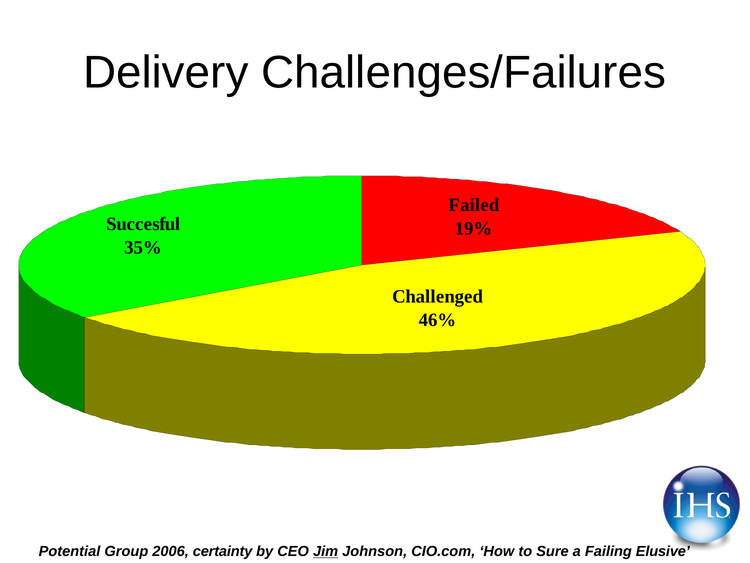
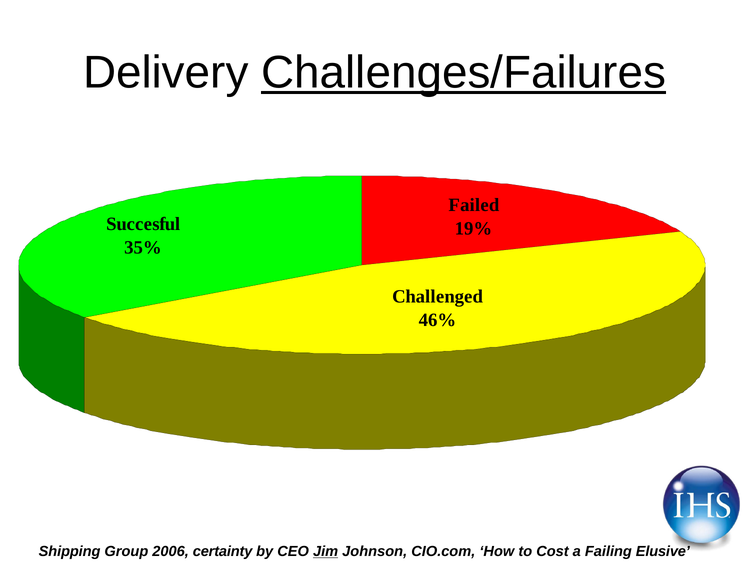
Challenges/Failures underline: none -> present (464, 73)
Potential: Potential -> Shipping (70, 551)
Sure: Sure -> Cost (552, 551)
